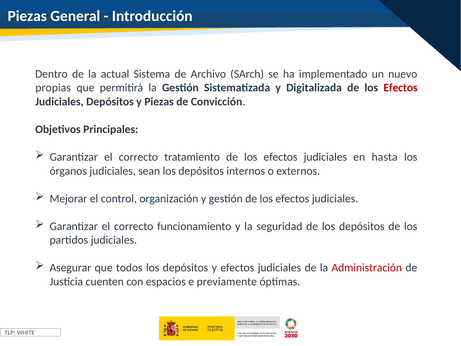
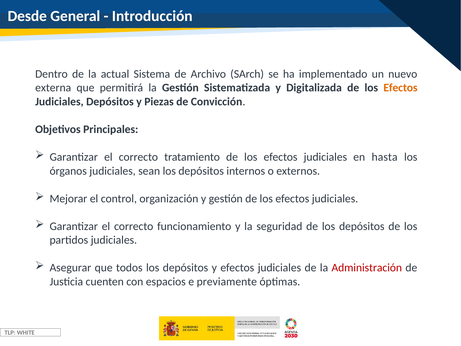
Piezas: Piezas -> Desde (27, 16)
propias: propias -> externa (53, 88)
Efectos colour: red -> orange (400, 88)
